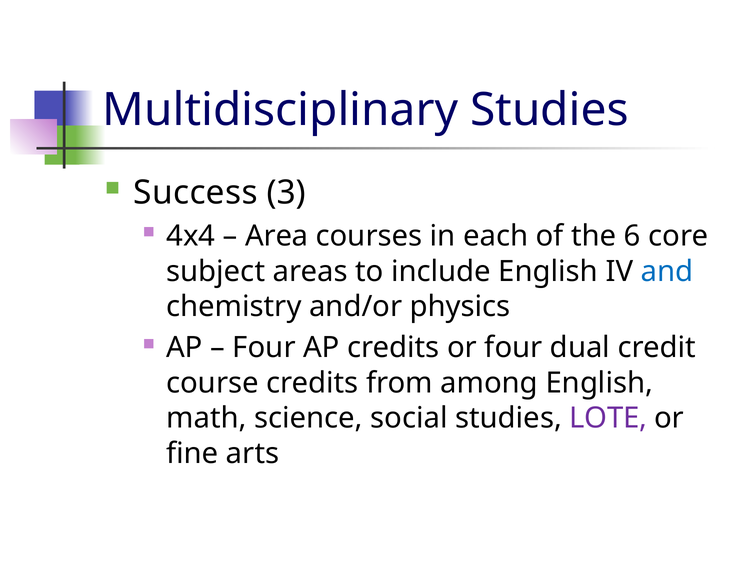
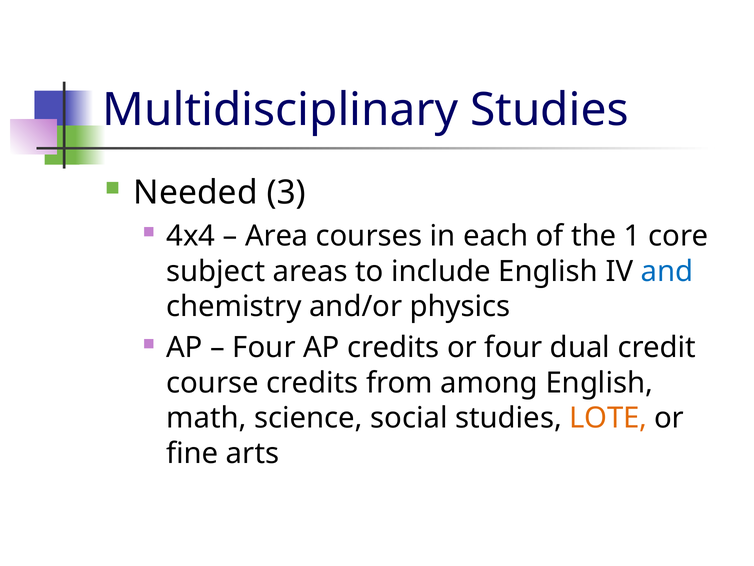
Success: Success -> Needed (196, 193)
6: 6 -> 1 (632, 236)
LOTE colour: purple -> orange (608, 418)
